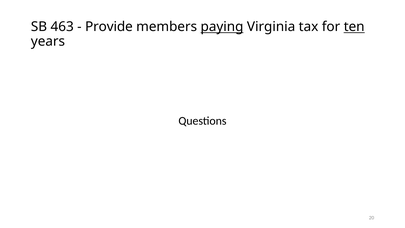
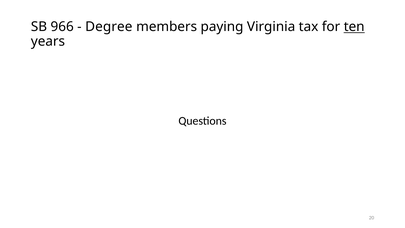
463: 463 -> 966 (62, 27)
Provide: Provide -> Degree (109, 27)
paying underline: present -> none (222, 27)
